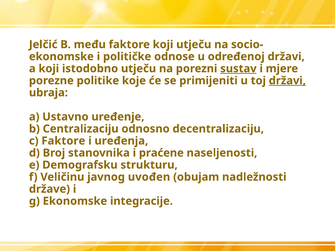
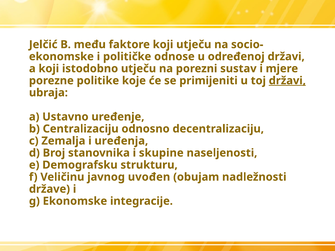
sustav underline: present -> none (238, 69)
c Faktore: Faktore -> Zemalja (63, 141)
praćene: praćene -> skupine (161, 153)
